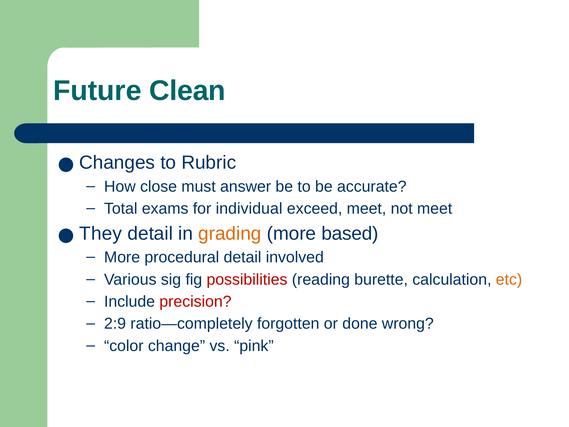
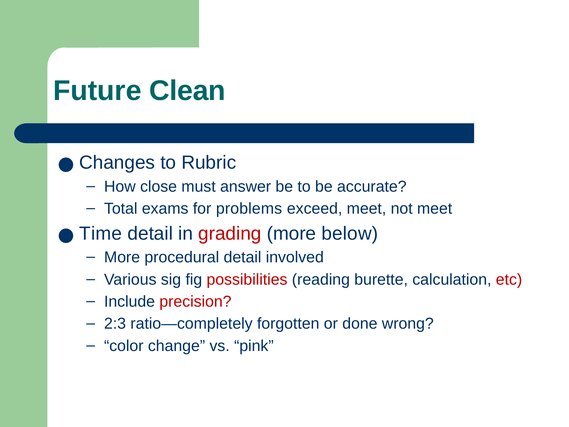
individual: individual -> problems (249, 208)
They: They -> Time (101, 233)
grading colour: orange -> red (230, 233)
based: based -> below (350, 233)
etc colour: orange -> red (509, 279)
2:9: 2:9 -> 2:3 (115, 324)
